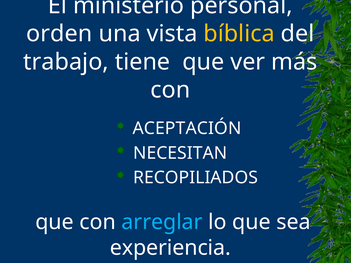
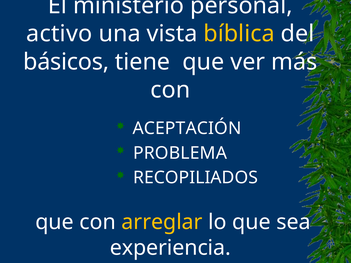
orden: orden -> activo (59, 34)
trabajo: trabajo -> básicos (66, 62)
NECESITAN: NECESITAN -> PROBLEMA (180, 153)
arreglar colour: light blue -> yellow (162, 222)
